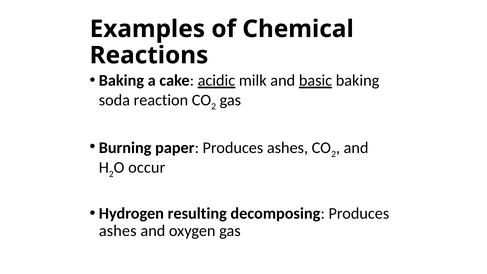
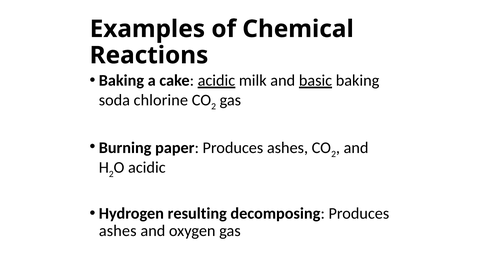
reaction: reaction -> chlorine (161, 100)
occur: occur -> acidic (147, 168)
